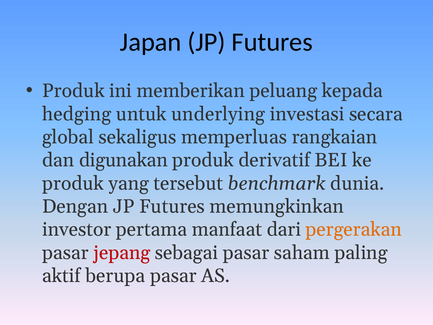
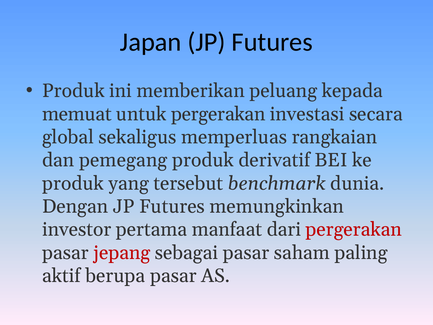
hedging: hedging -> memuat (77, 114)
untuk underlying: underlying -> pergerakan (218, 114)
digunakan: digunakan -> pemegang (123, 160)
pergerakan colour: orange -> red (354, 229)
